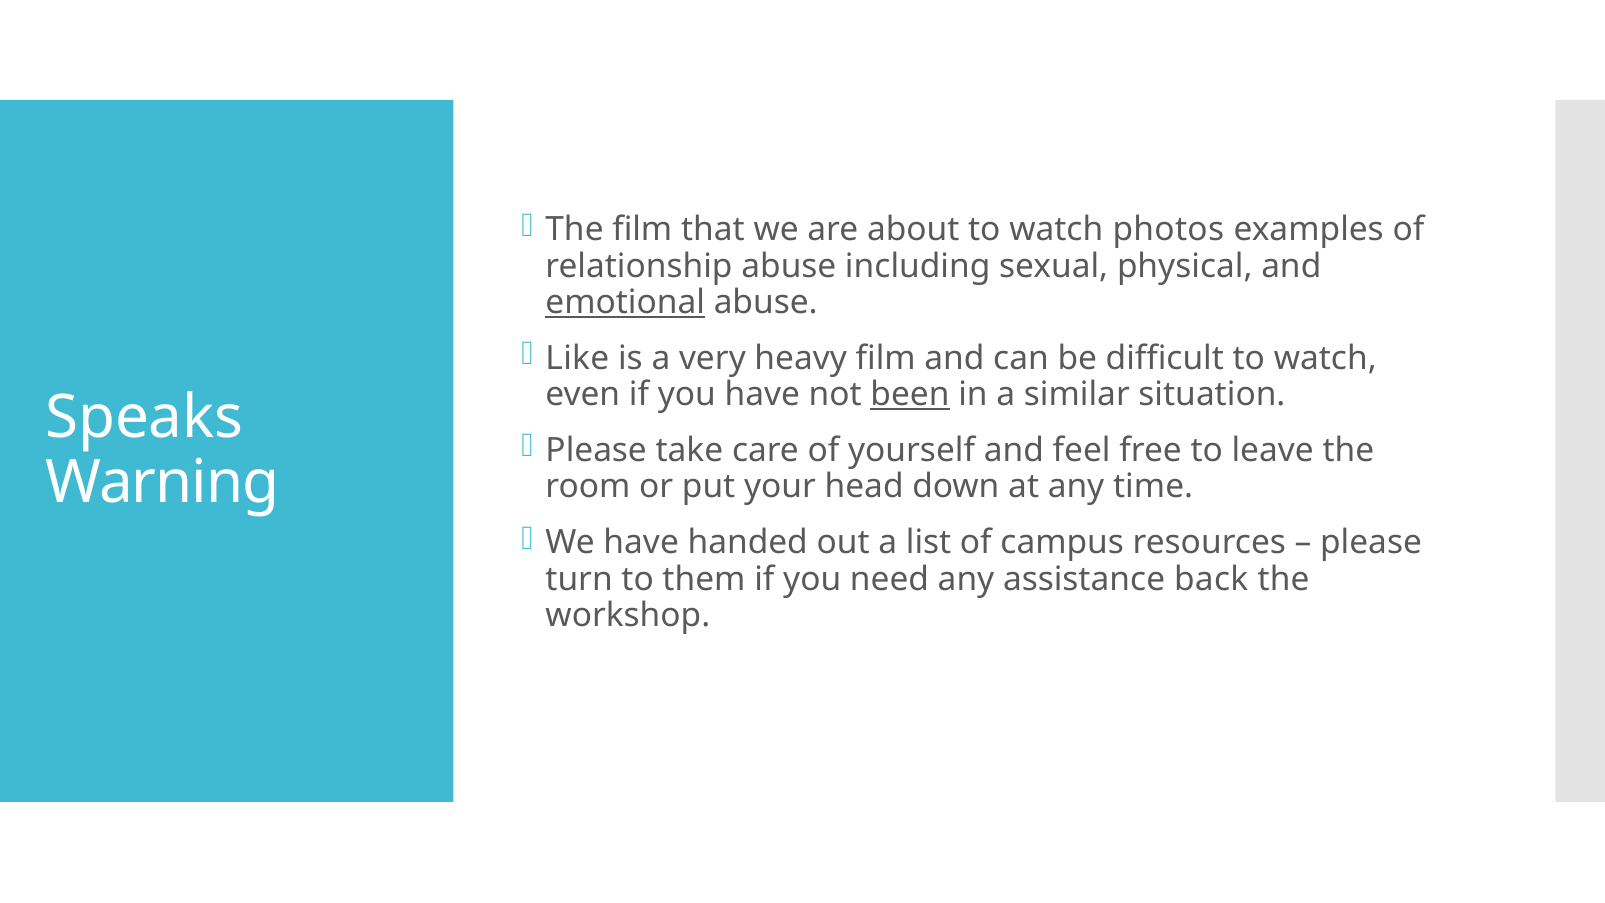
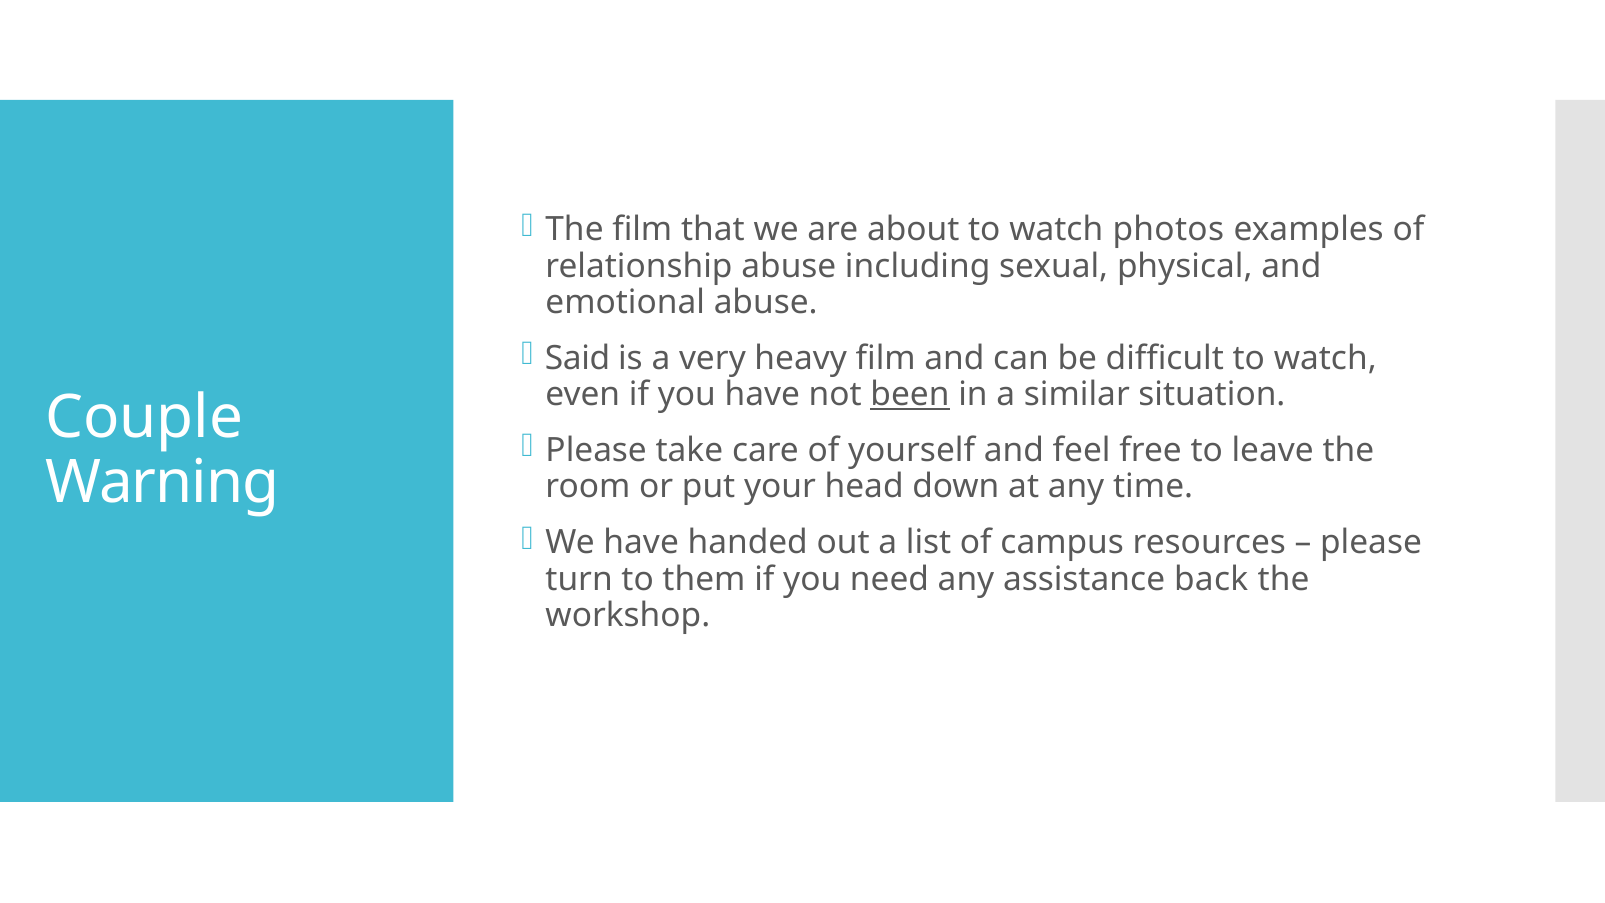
emotional underline: present -> none (625, 302)
Like: Like -> Said (578, 358)
Speaks: Speaks -> Couple (144, 418)
